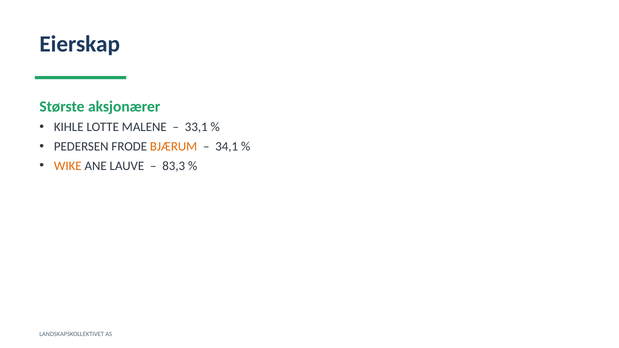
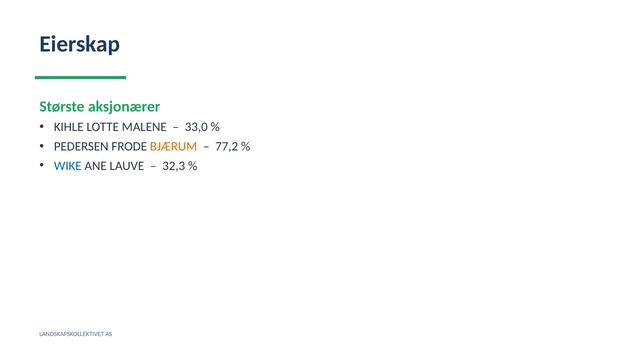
33,1: 33,1 -> 33,0 (196, 127)
34,1: 34,1 -> 77,2 (227, 147)
WIKE colour: orange -> blue (68, 166)
83,3: 83,3 -> 32,3 (174, 166)
